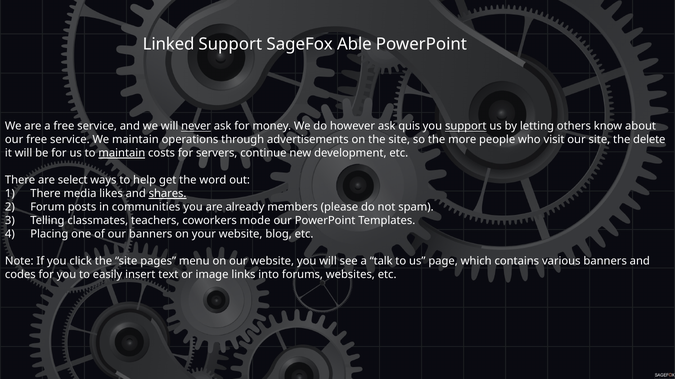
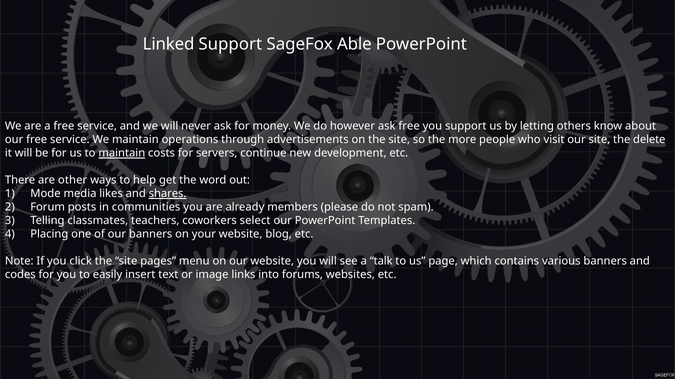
never underline: present -> none (196, 127)
ask quis: quis -> free (409, 127)
support underline: present -> none (466, 127)
select: select -> other (73, 180)
There: There -> Mode (45, 194)
mode: mode -> select (255, 221)
